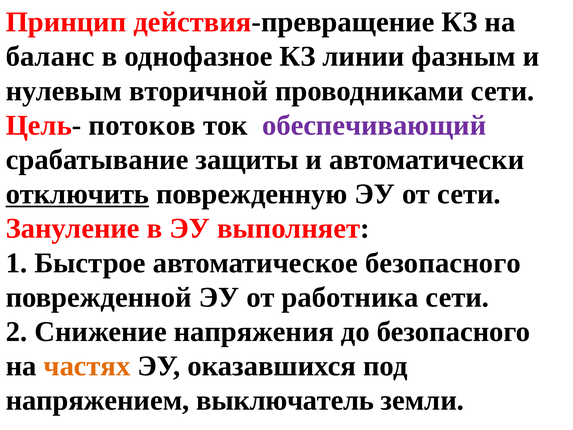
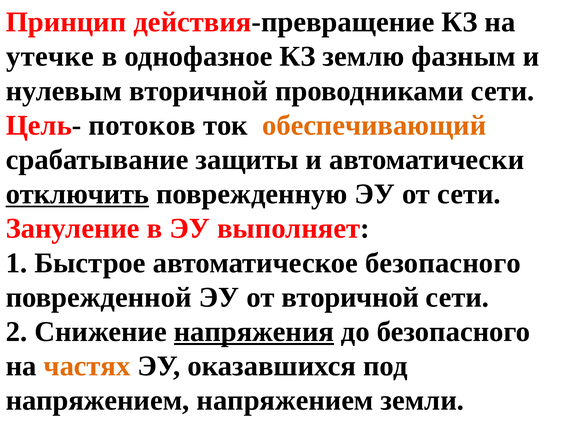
баланс: баланс -> утечке (50, 56)
линии: линии -> землю (364, 56)
обеспечивающий colour: purple -> orange (374, 125)
от работника: работника -> вторичной (350, 297)
напряжения underline: none -> present (254, 331)
напряжением выключатель: выключатель -> напряжением (285, 400)
